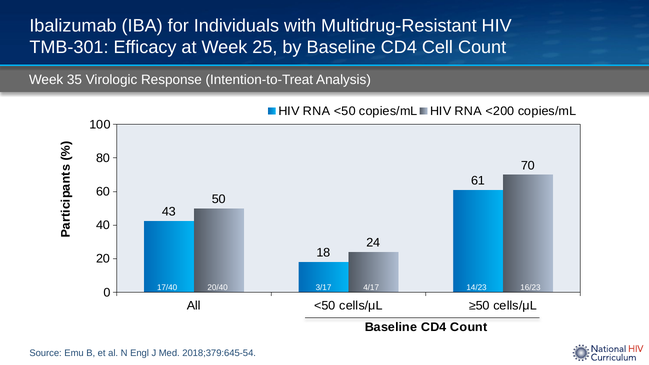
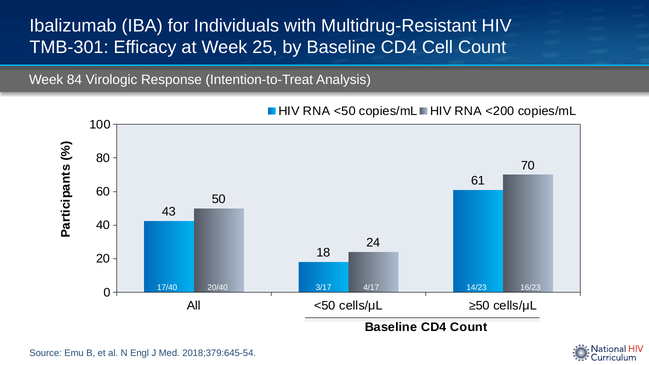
35: 35 -> 84 (74, 80)
